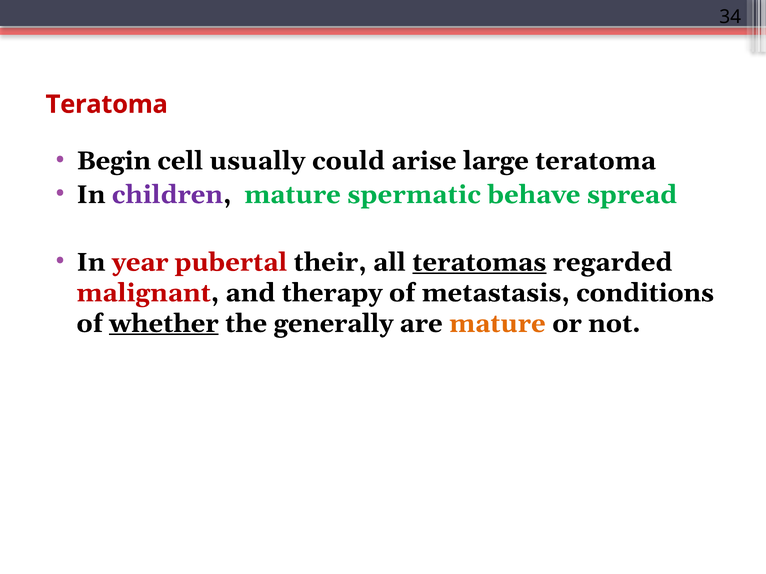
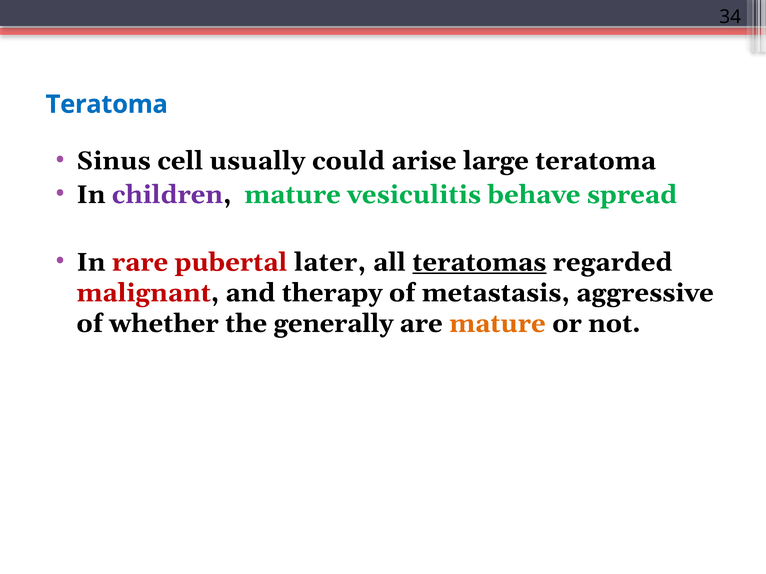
Teratoma colour: red -> blue (107, 104)
Begin: Begin -> Sinus (114, 161)
spermatic: spermatic -> vesiculitis (414, 195)
year: year -> rare (140, 263)
their: their -> later (330, 263)
conditions: conditions -> aggressive (645, 293)
whether underline: present -> none (164, 324)
